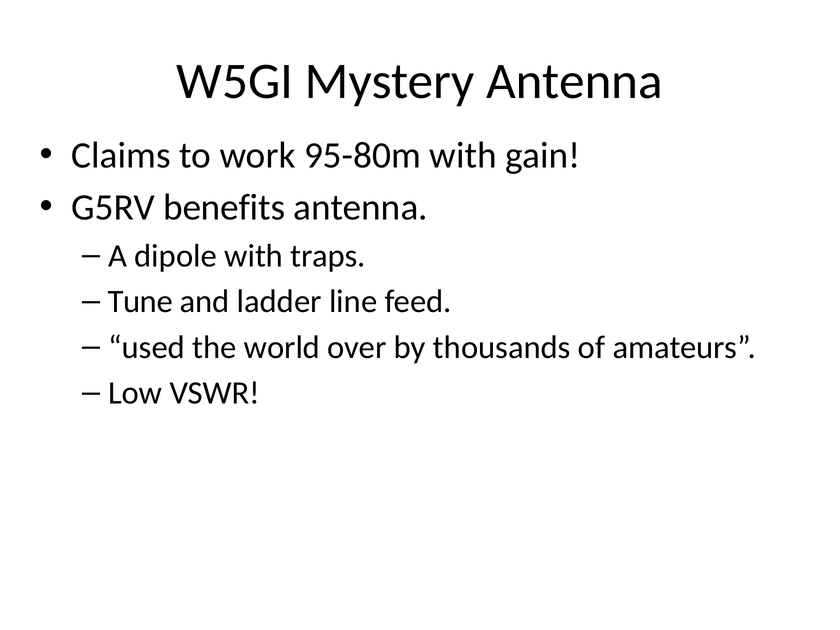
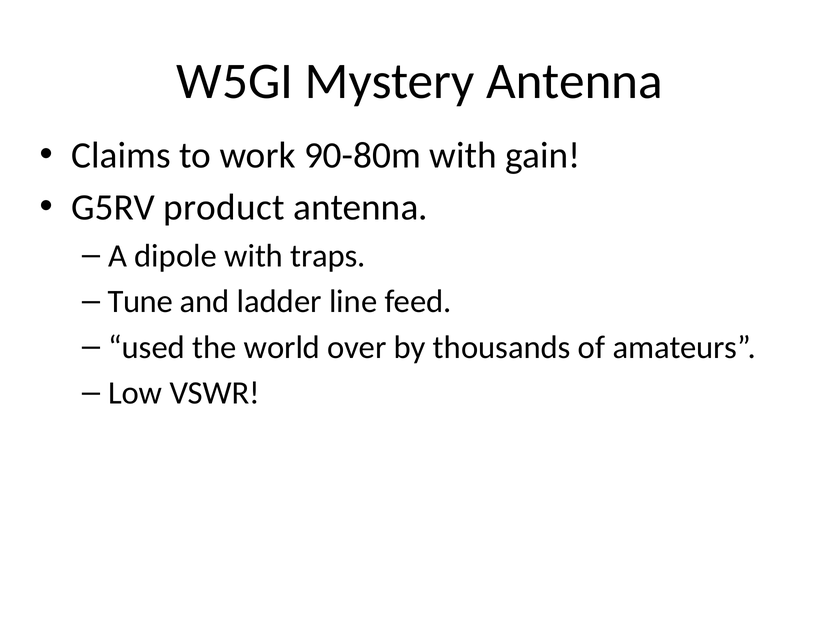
95-80m: 95-80m -> 90-80m (362, 155)
benefits: benefits -> product (224, 208)
